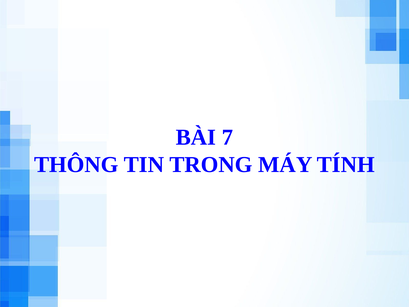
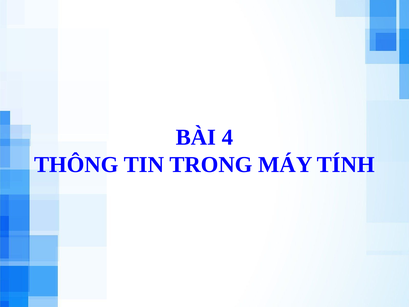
7: 7 -> 4 (228, 137)
